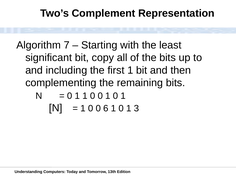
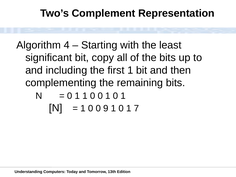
7: 7 -> 4 (67, 45)
6: 6 -> 9 (106, 108)
3: 3 -> 7 (136, 108)
